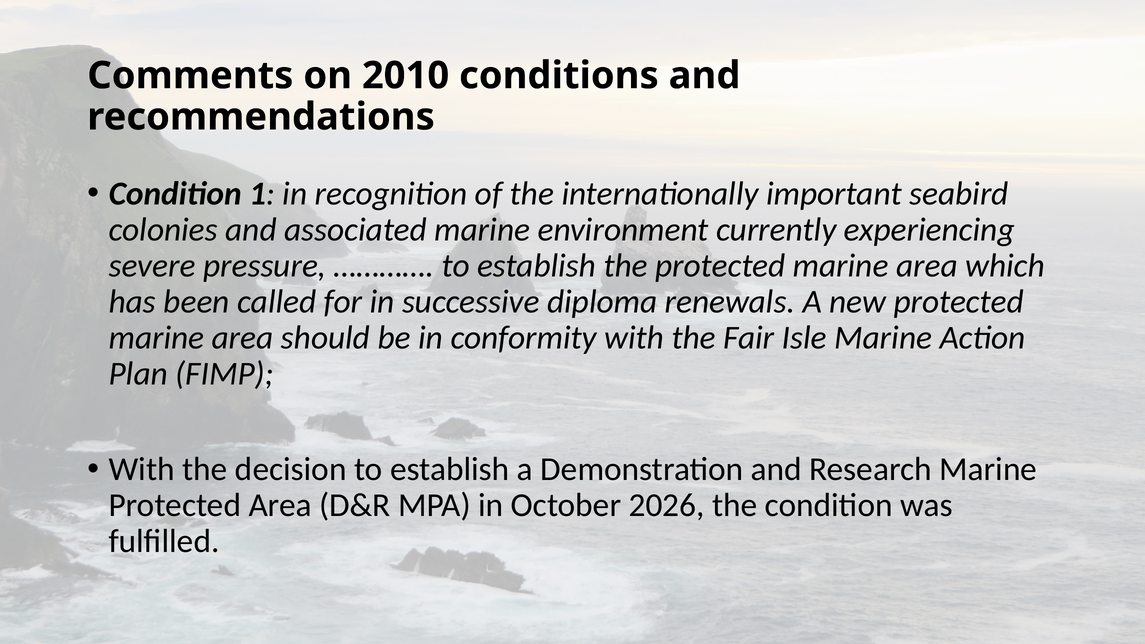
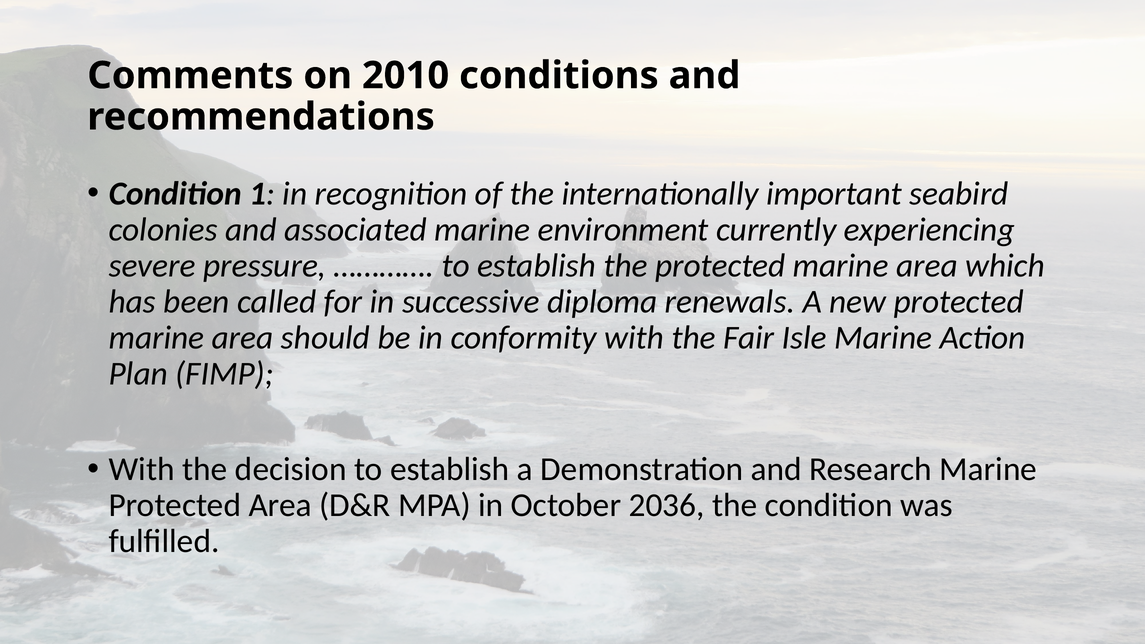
2026: 2026 -> 2036 (667, 505)
